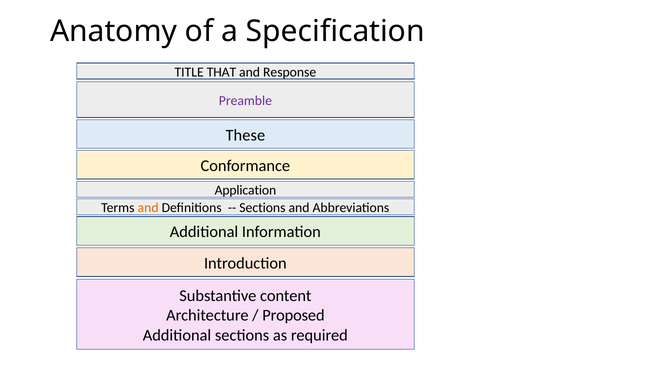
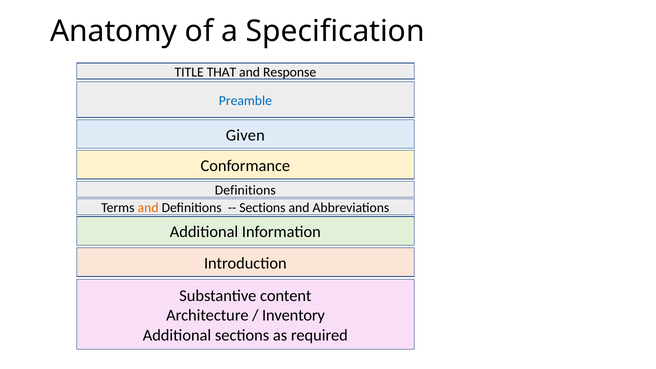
Preamble colour: purple -> blue (245, 101)
These: These -> Given (245, 135)
Application: Application -> Definitions (245, 190)
Proposed: Proposed -> Inventory (293, 315)
